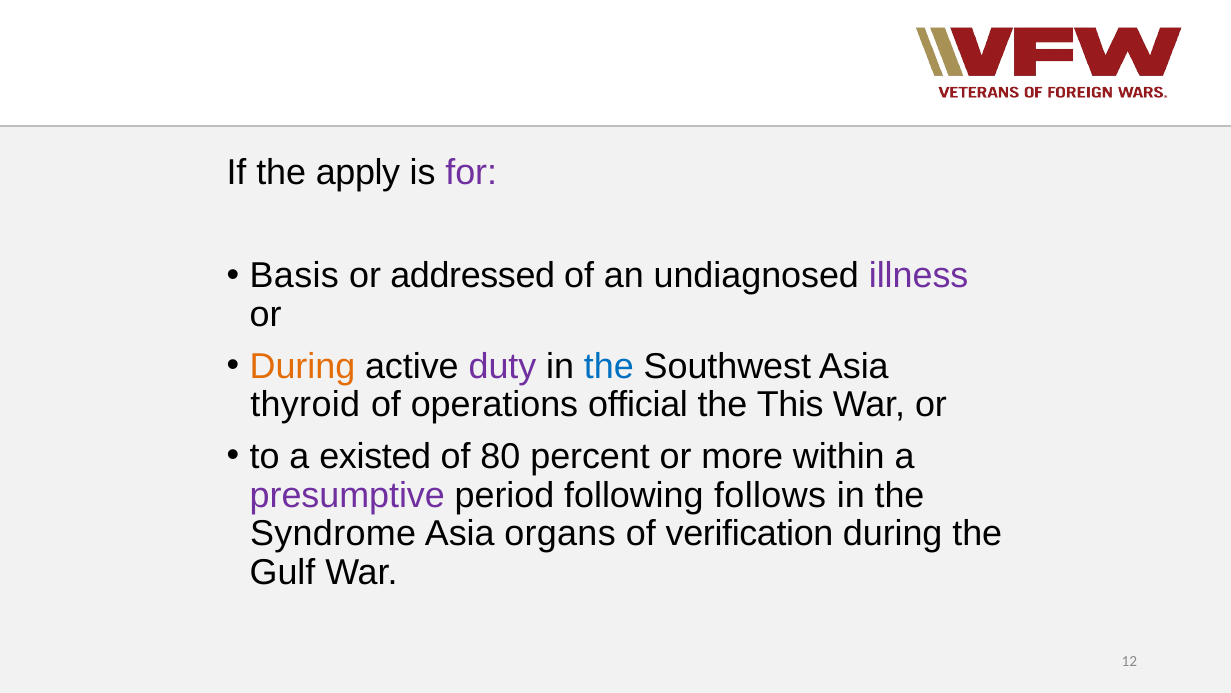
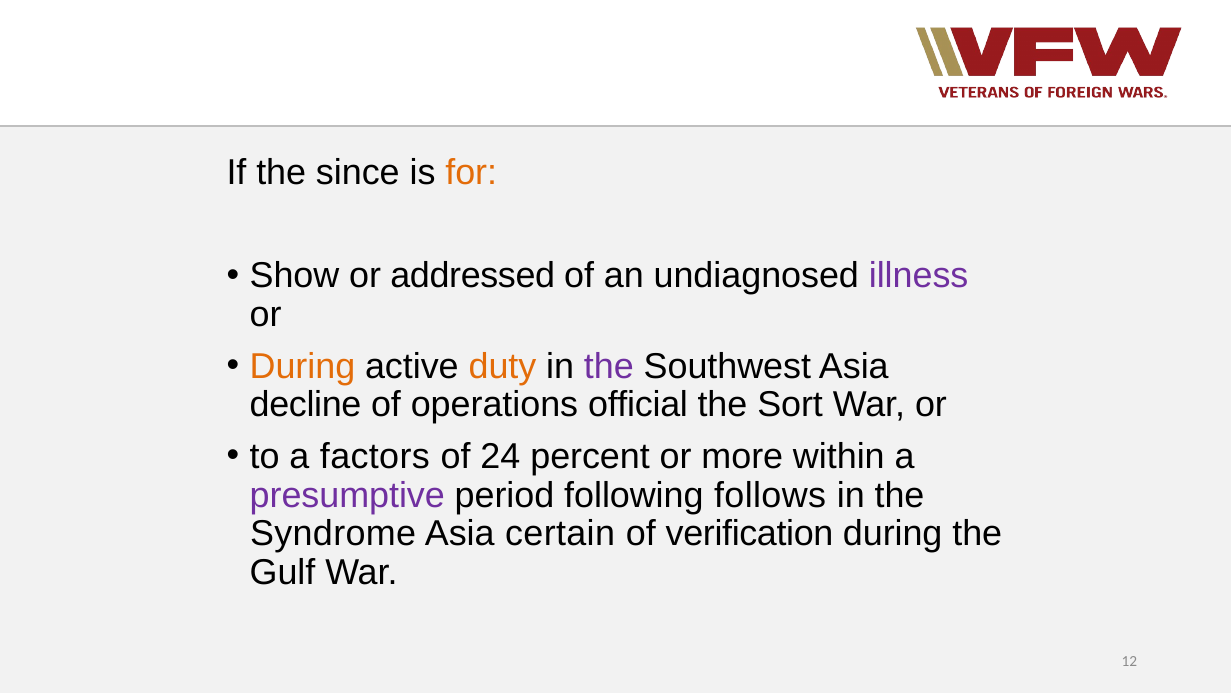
apply: apply -> since (358, 173)
for colour: purple -> orange (471, 173)
Basis: Basis -> Show (295, 276)
duty colour: purple -> orange (502, 366)
the colour: blue -> purple (609, 366)
thyroid: thyroid -> decline (306, 405)
This: This -> Sort (790, 405)
existed: existed -> factors (375, 456)
80: 80 -> 24 (500, 456)
organs: organs -> certain (560, 534)
